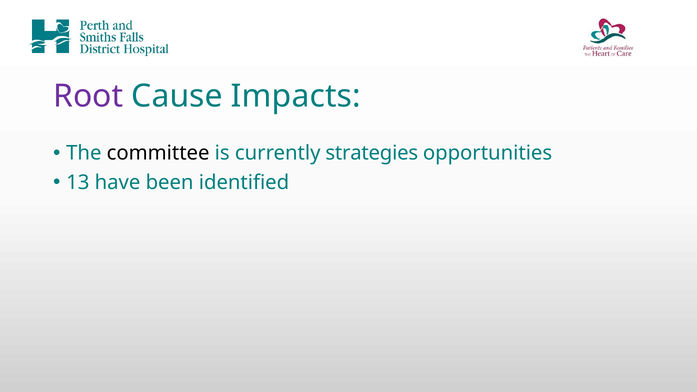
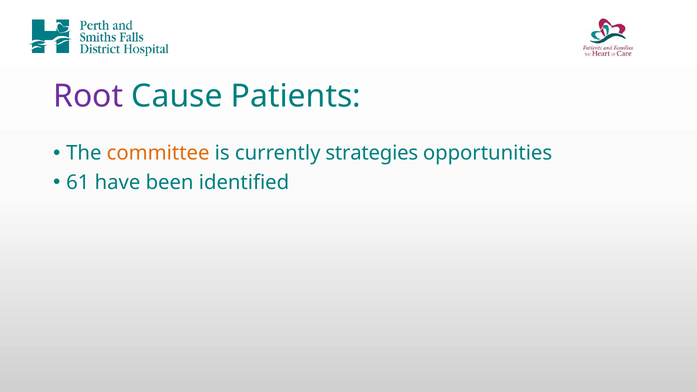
Impacts: Impacts -> Patients (296, 96)
committee colour: black -> orange (158, 153)
13: 13 -> 61 (78, 182)
